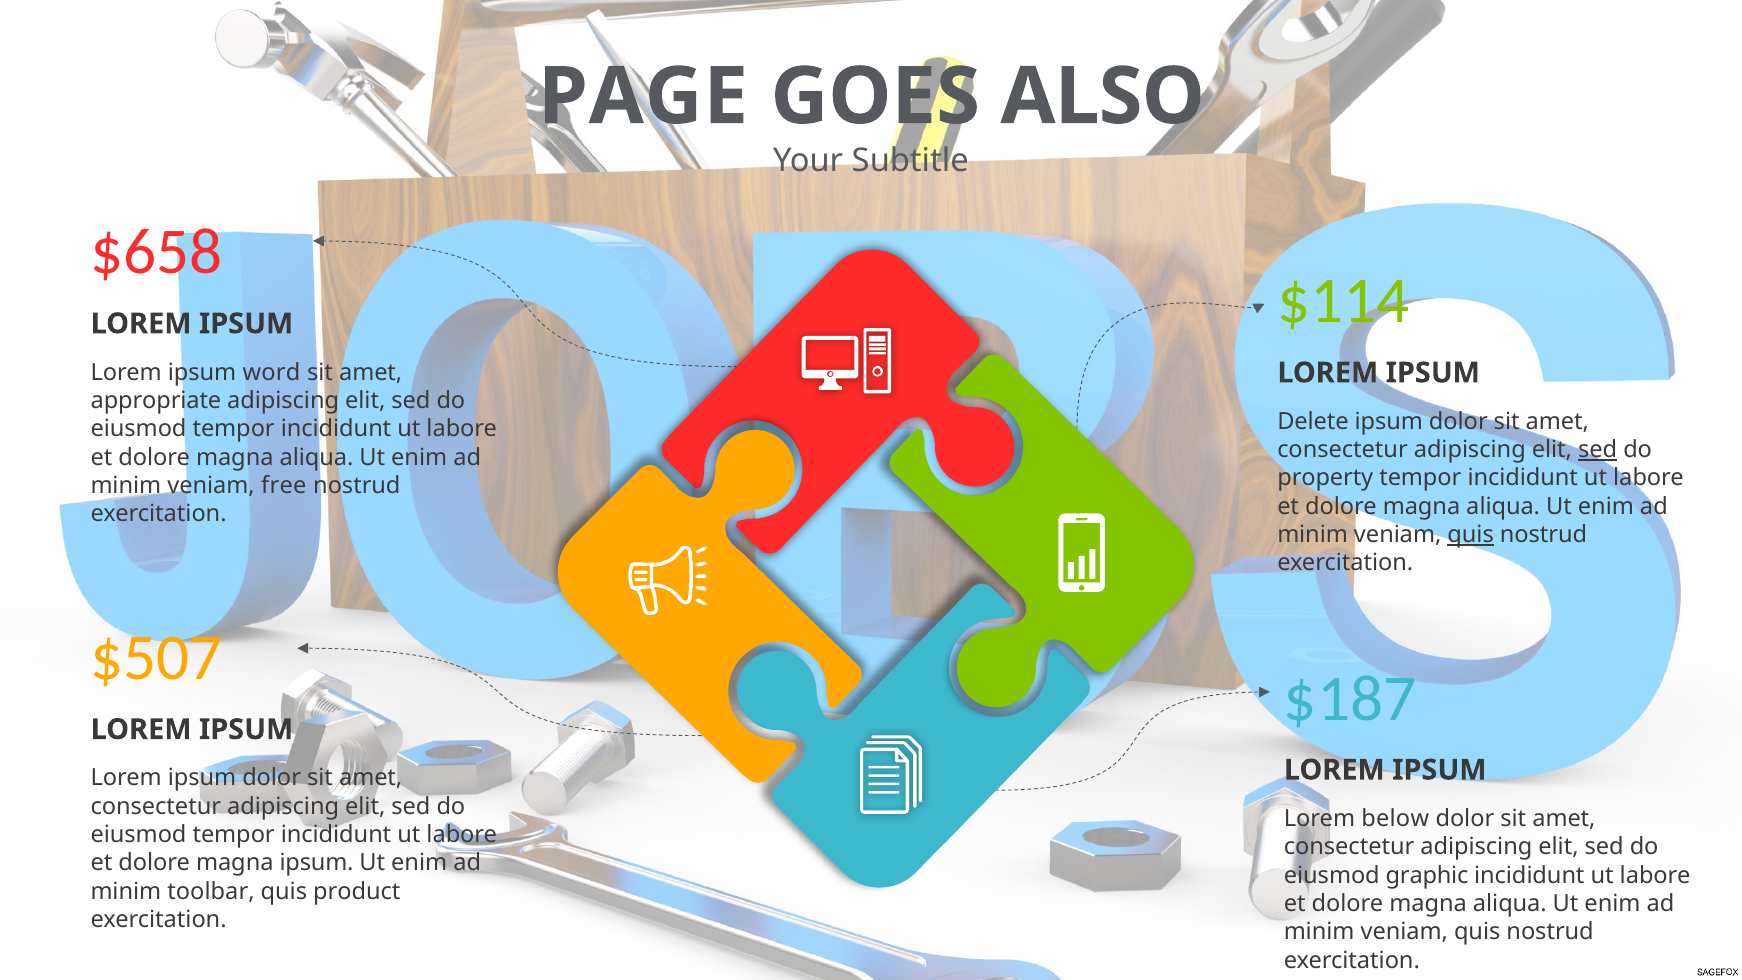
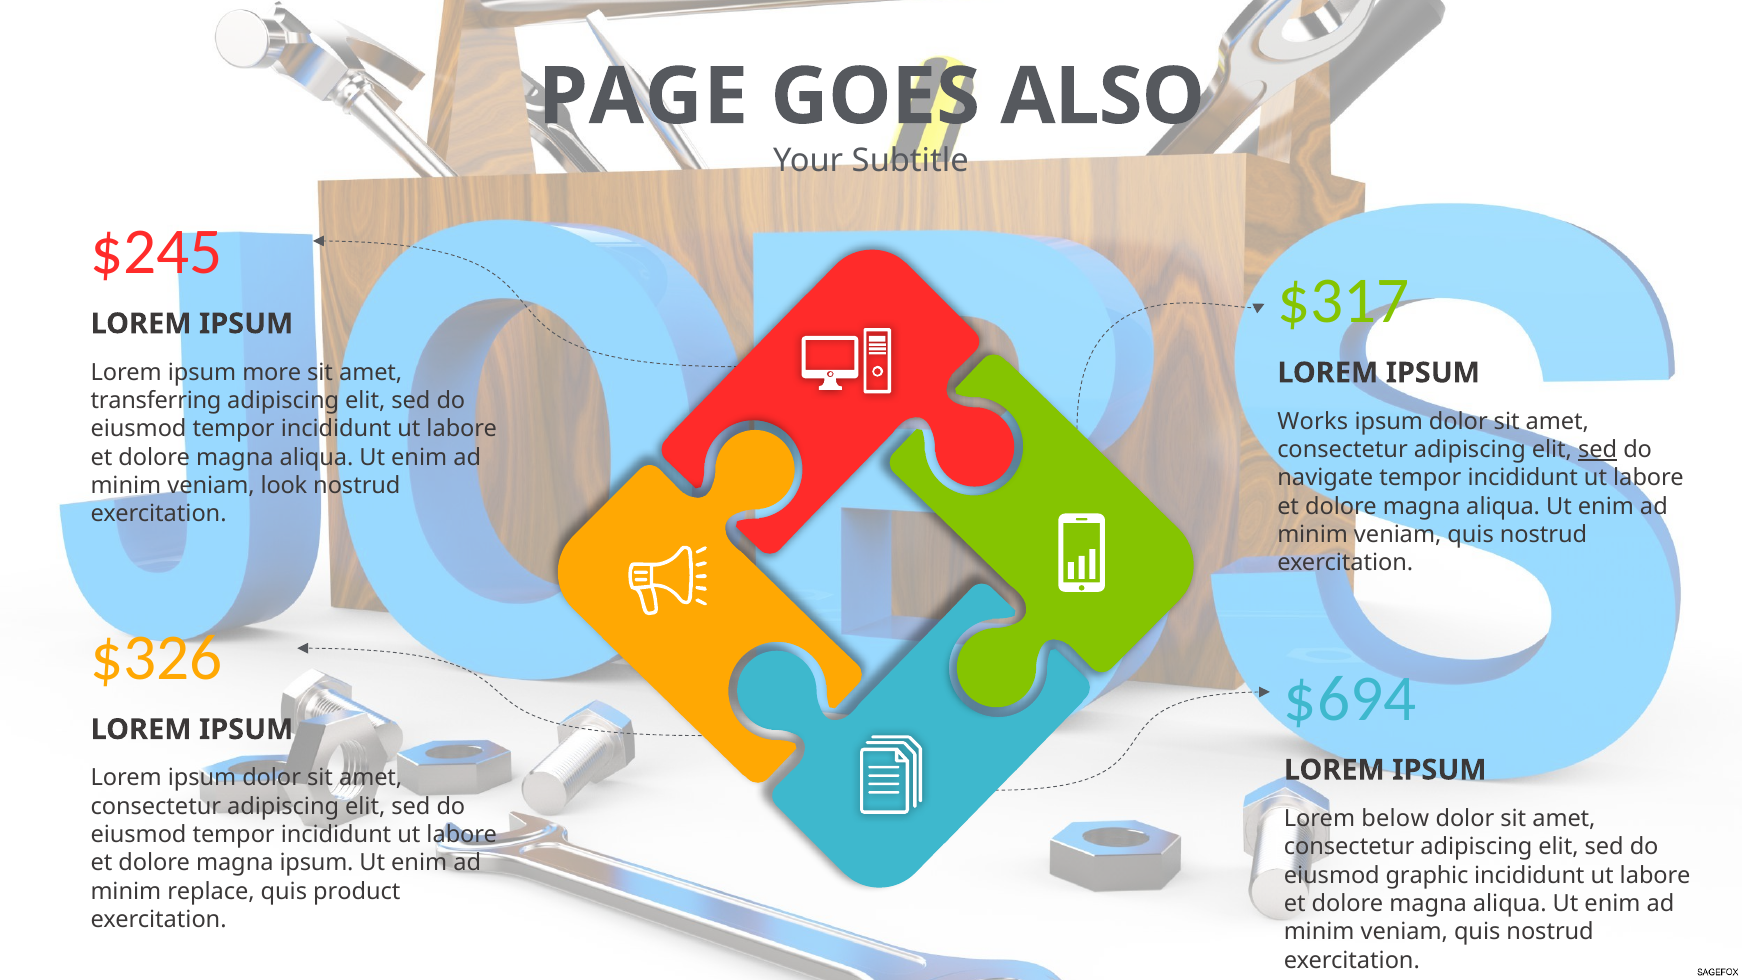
$658: $658 -> $245 (157, 252)
$114: $114 -> $317 (1343, 301)
word: word -> more (272, 372)
appropriate: appropriate -> transferring (156, 401)
Delete: Delete -> Works (1313, 421)
property: property -> navigate (1325, 478)
free: free -> look (284, 486)
quis underline: present -> none (1471, 535)
$507: $507 -> $326 (157, 658)
$187: $187 -> $694 (1350, 698)
toolbar: toolbar -> replace (211, 891)
